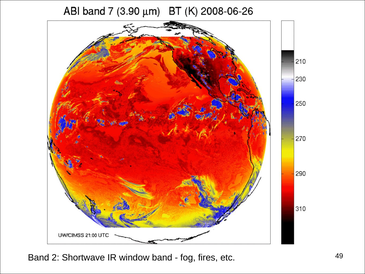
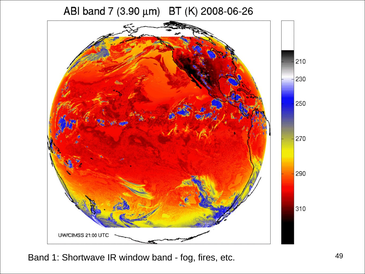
2: 2 -> 1 (55, 257)
